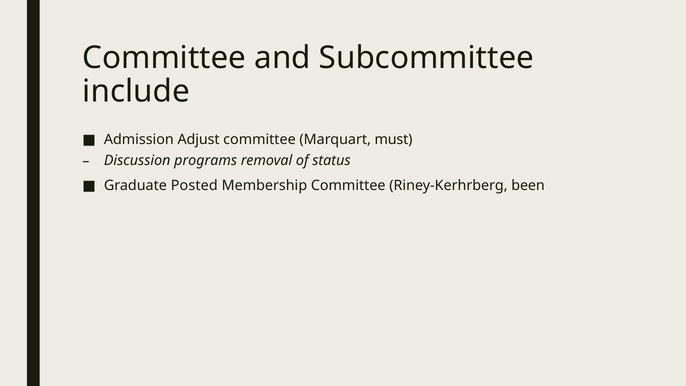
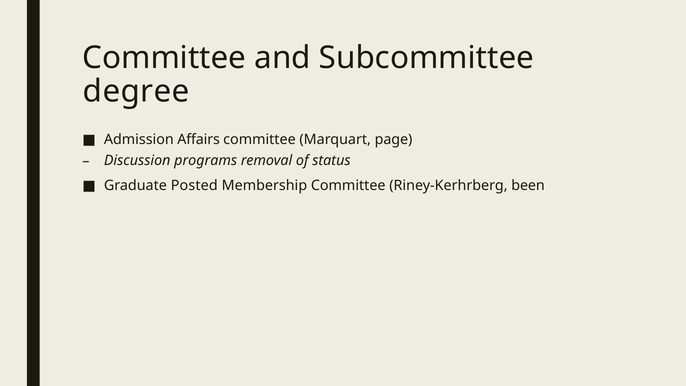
include: include -> degree (136, 91)
Adjust: Adjust -> Affairs (199, 139)
must: must -> page (393, 139)
